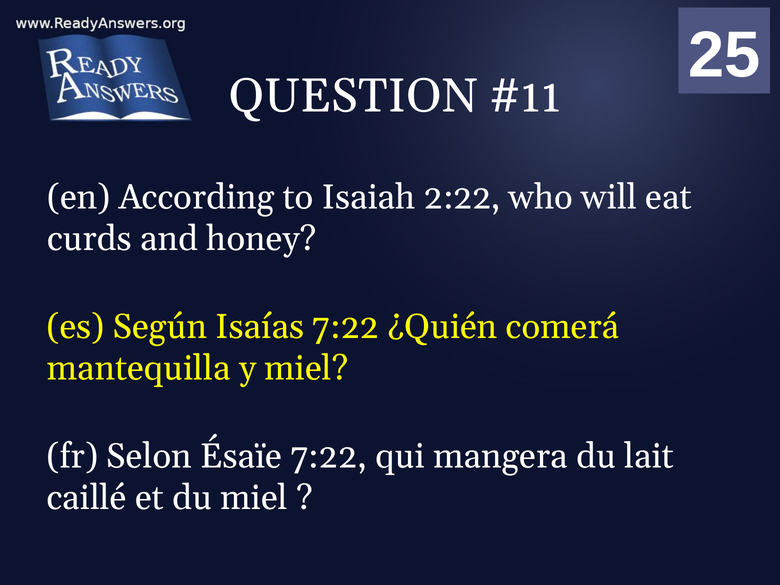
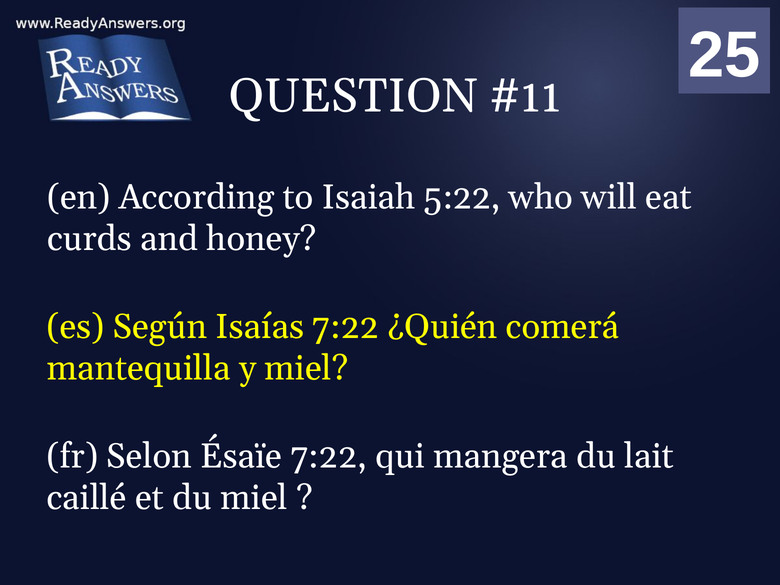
2:22: 2:22 -> 5:22 (462, 197)
